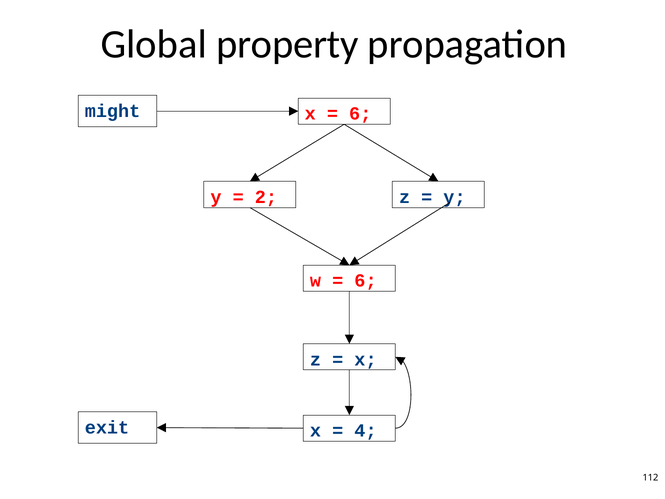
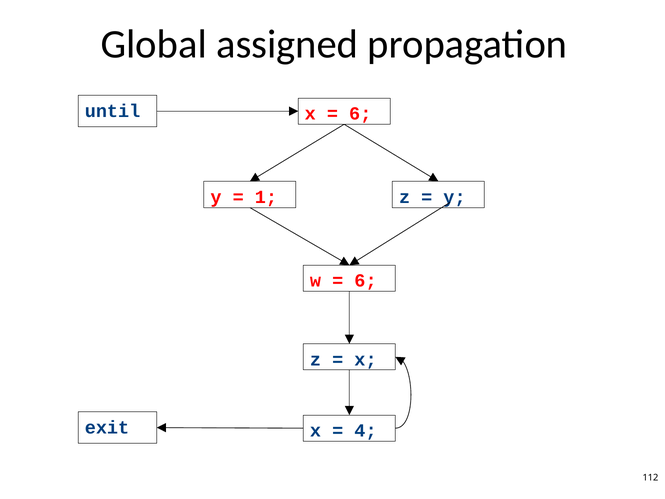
property: property -> assigned (287, 44)
might: might -> until (113, 111)
2: 2 -> 1 (266, 197)
